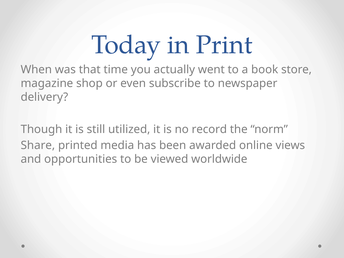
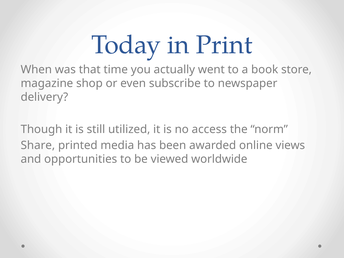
record: record -> access (209, 129)
